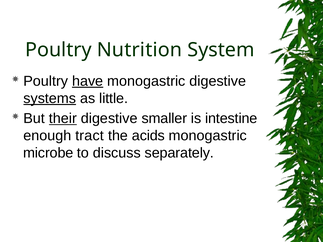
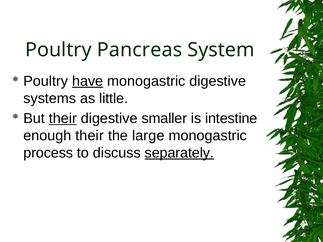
Nutrition: Nutrition -> Pancreas (139, 50)
systems underline: present -> none (50, 98)
enough tract: tract -> their (90, 136)
acids: acids -> large (148, 136)
microbe: microbe -> process (48, 153)
separately underline: none -> present (179, 153)
